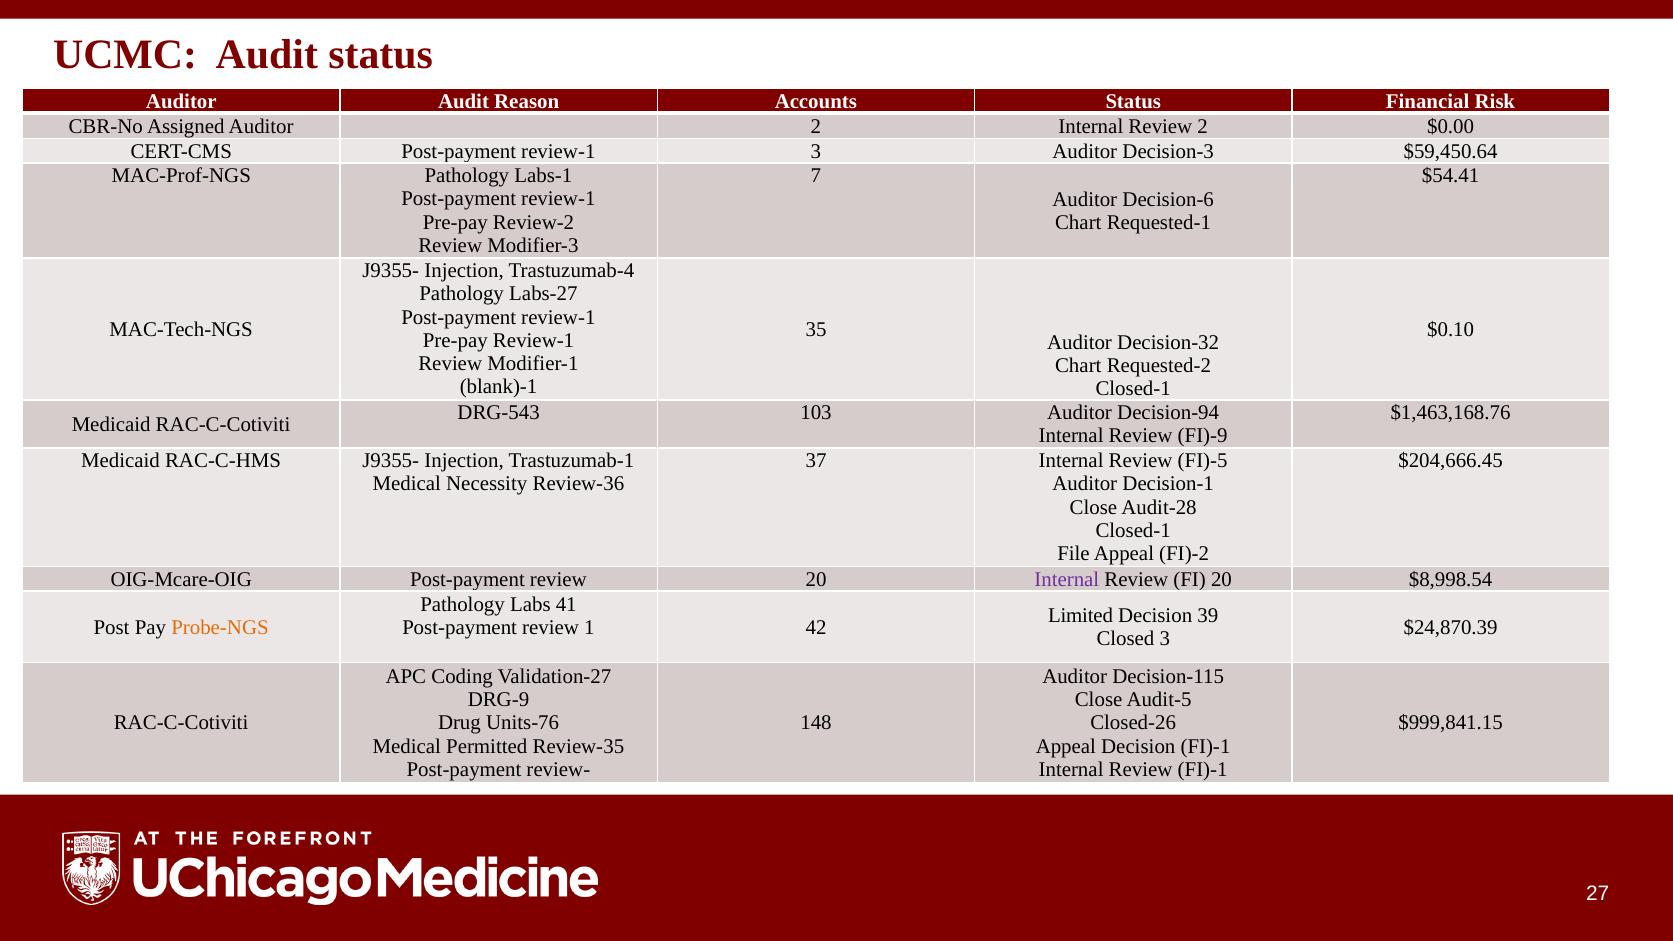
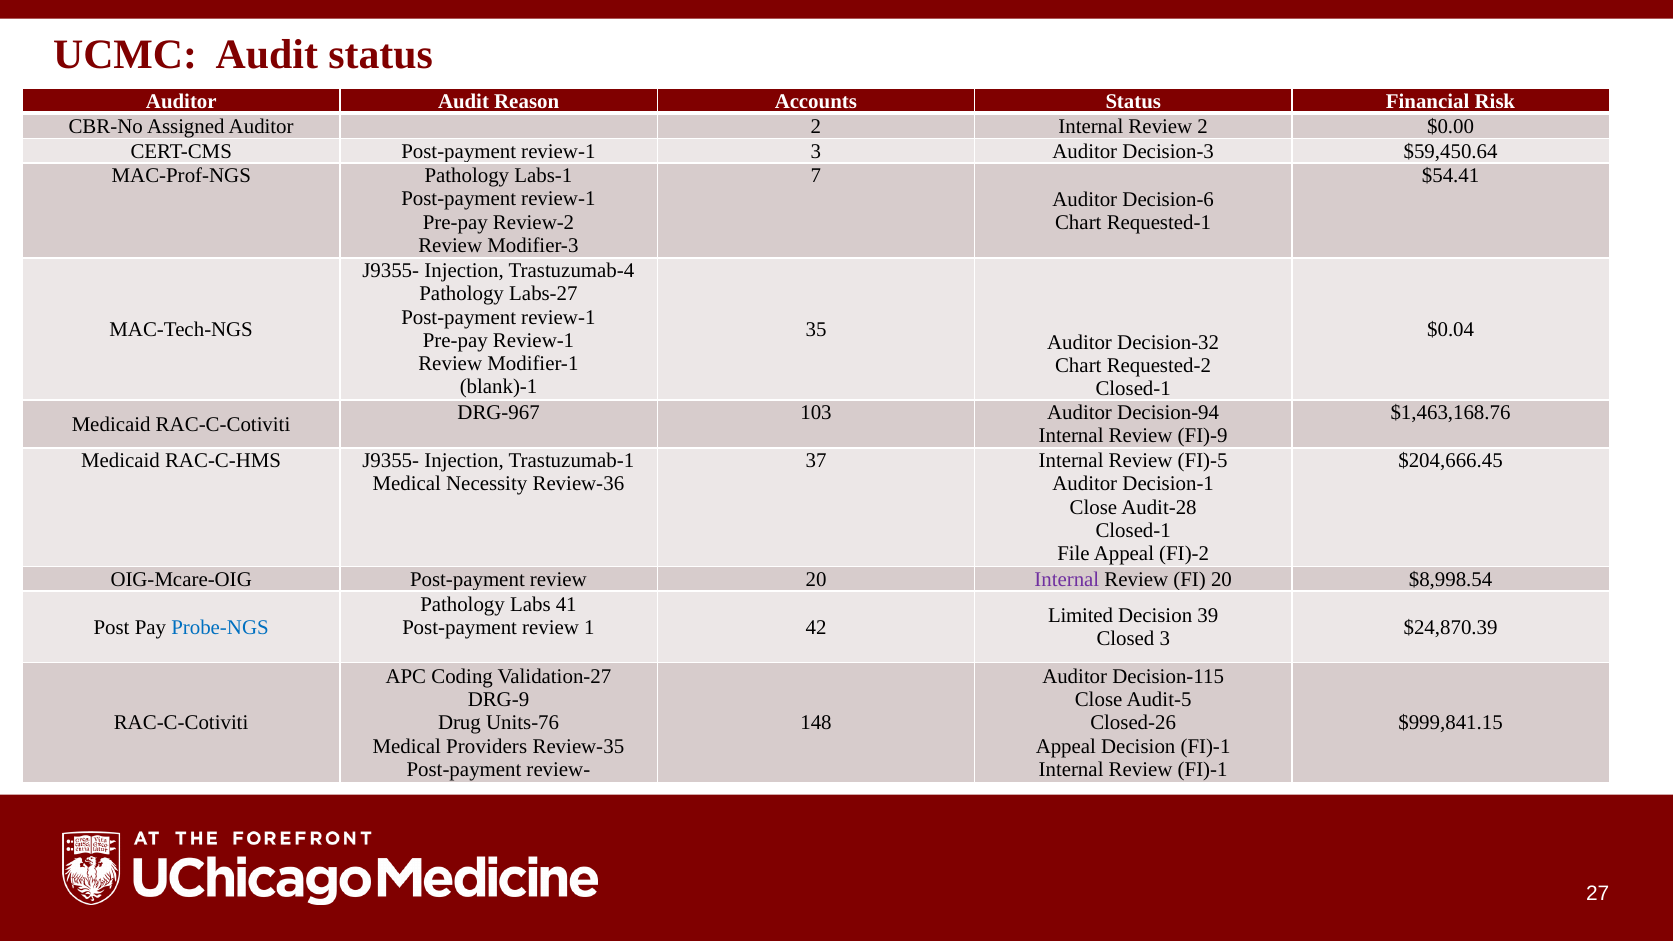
$0.10: $0.10 -> $0.04 (1451, 330)
DRG-543: DRG-543 -> DRG-967 (499, 413)
Probe-NGS colour: orange -> blue (220, 627)
Permitted: Permitted -> Providers (487, 746)
